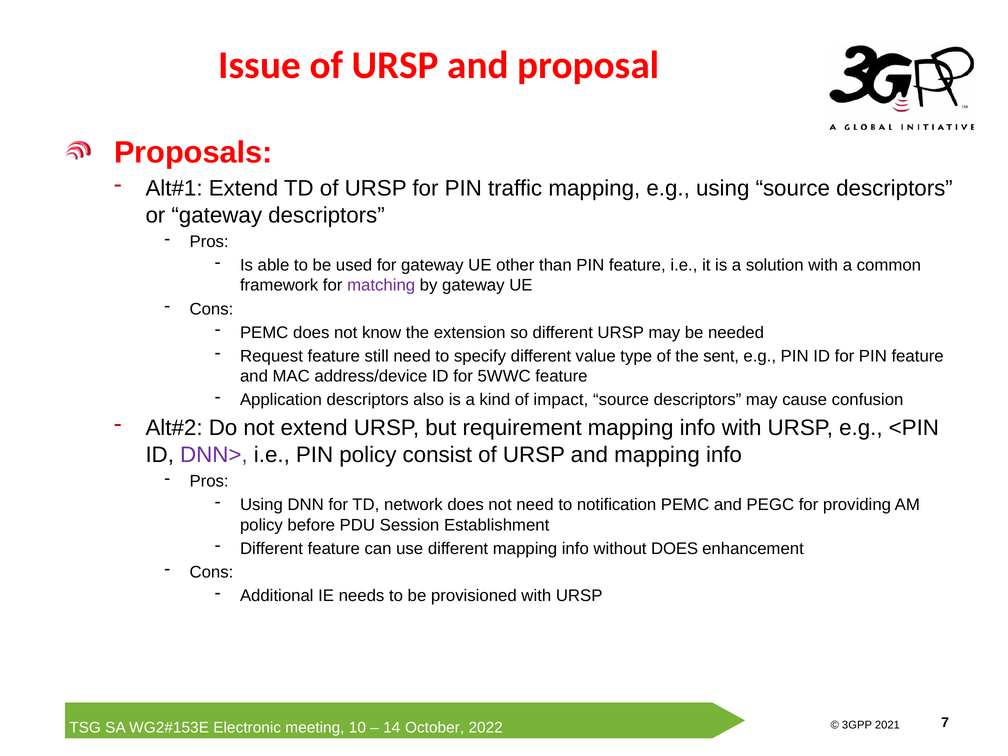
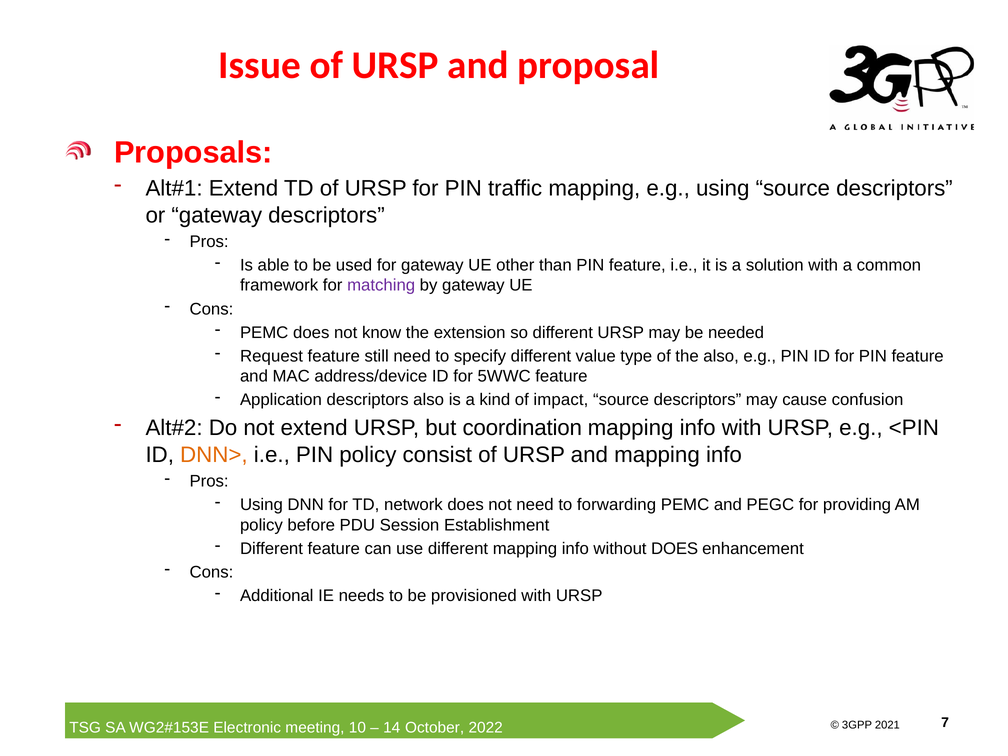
the sent: sent -> also (721, 356)
requirement: requirement -> coordination (522, 428)
DNN> colour: purple -> orange (214, 455)
notification: notification -> forwarding (617, 505)
